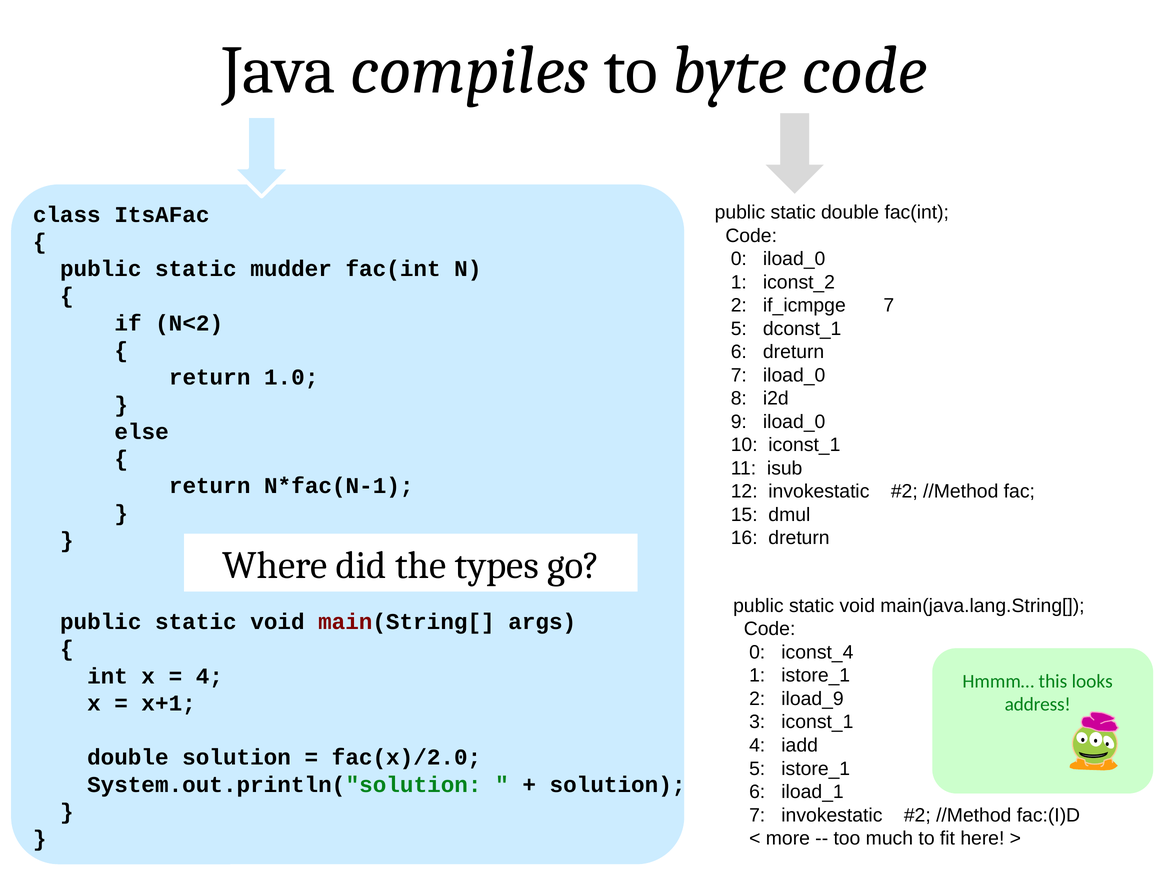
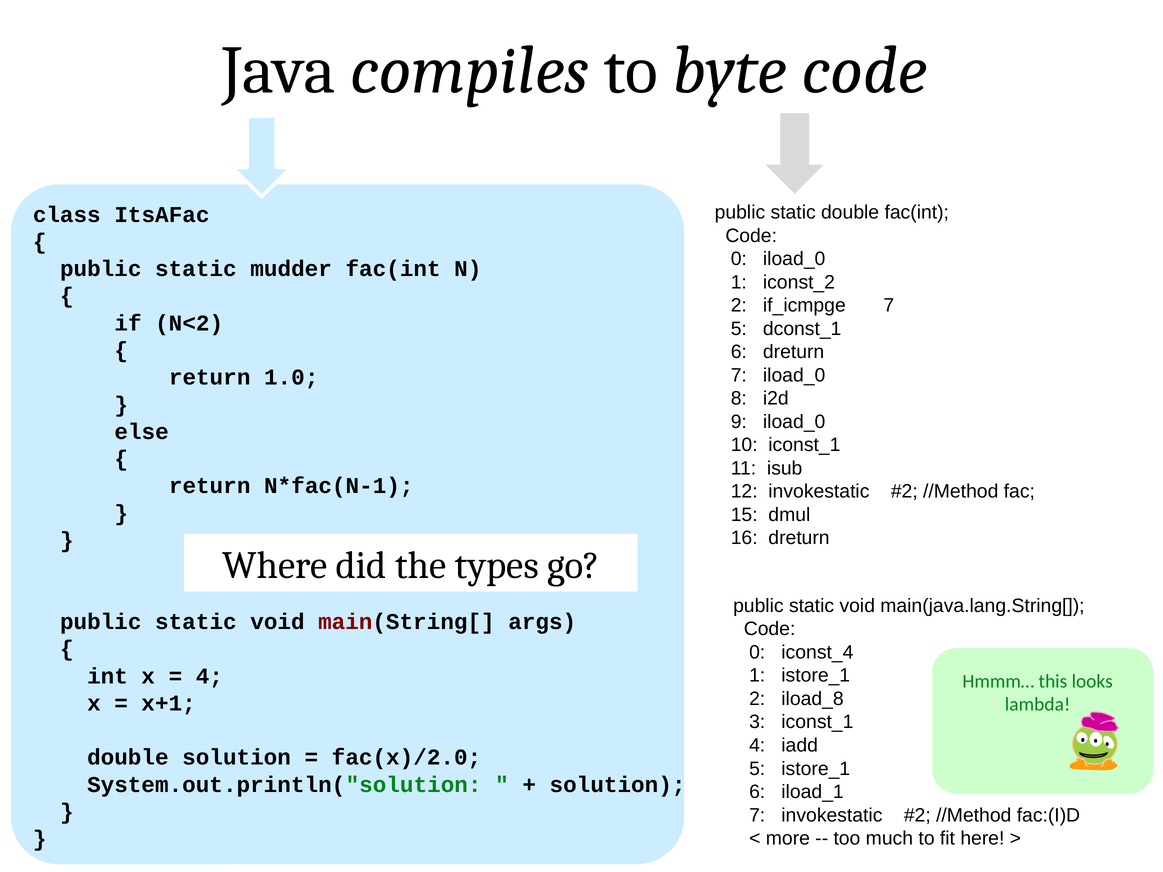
iload_9: iload_9 -> iload_8 (813, 699)
address: address -> lambda (1038, 705)
